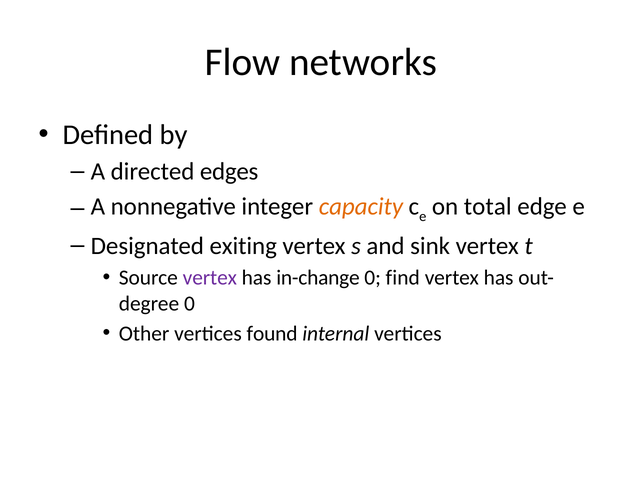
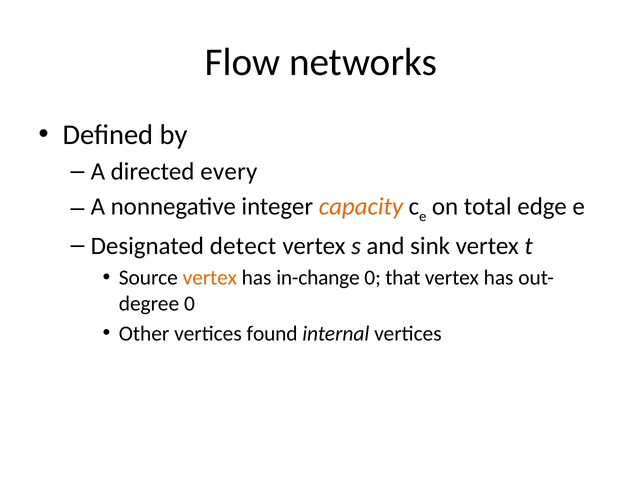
edges: edges -> every (229, 172)
exiting: exiting -> detect (243, 246)
vertex colour: purple -> orange (210, 277)
find: find -> that (403, 277)
